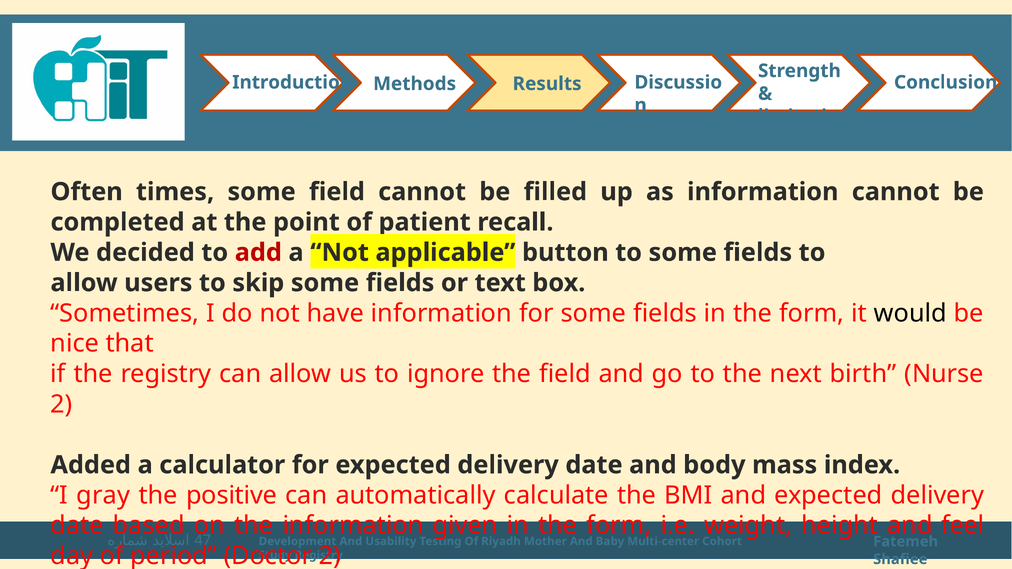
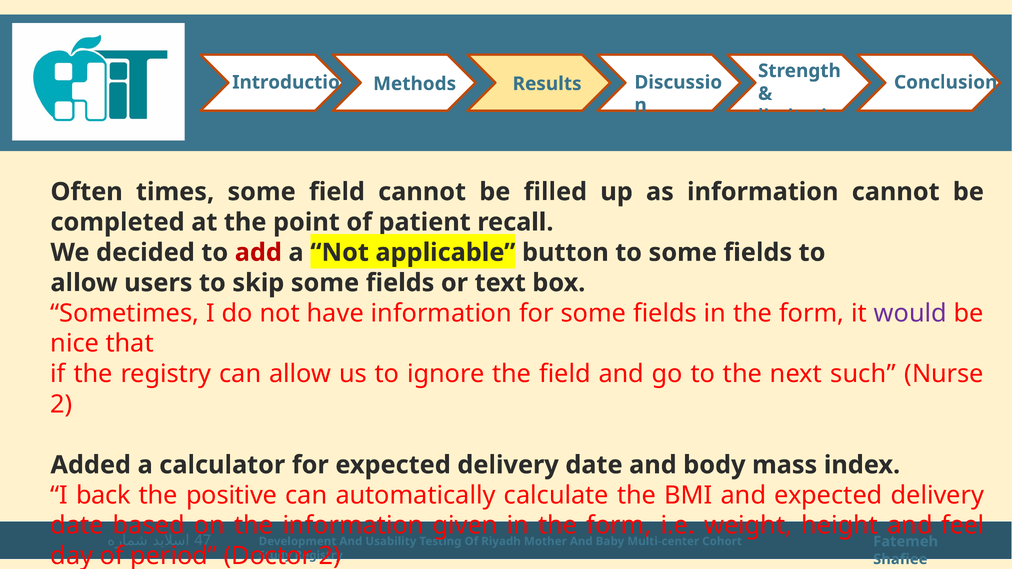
would colour: black -> purple (910, 313)
birth: birth -> such (863, 374)
gray: gray -> back (103, 496)
